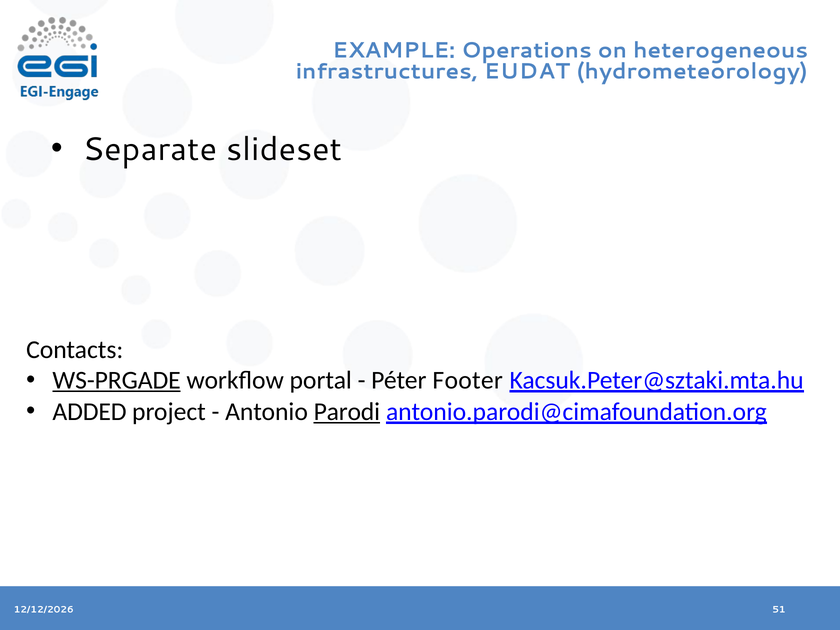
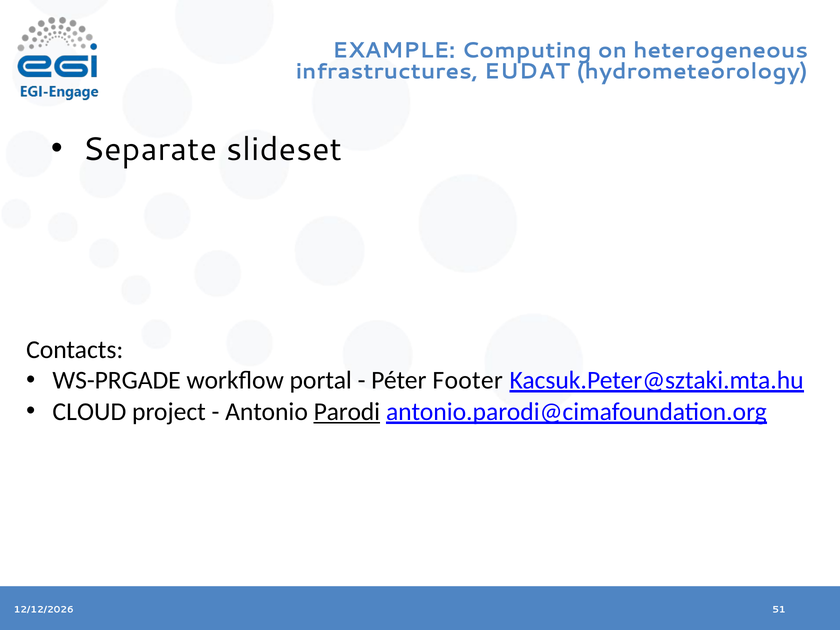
Operations: Operations -> Computing (527, 50)
WS-PRGADE underline: present -> none (117, 380)
ADDED: ADDED -> CLOUD (89, 412)
